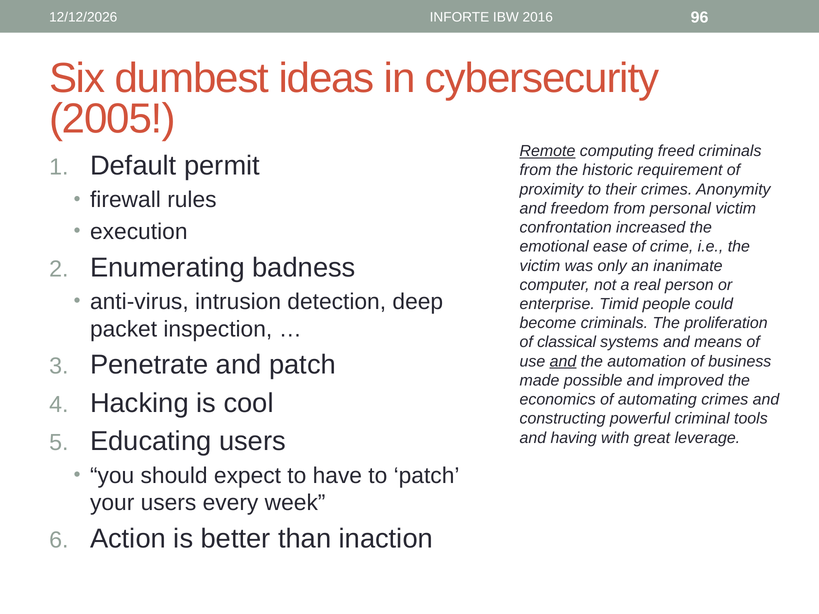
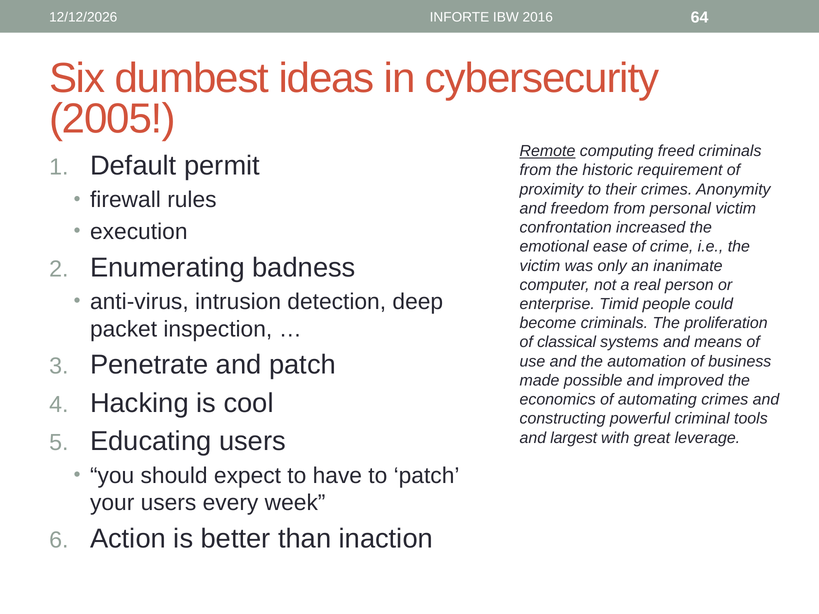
96: 96 -> 64 (700, 17)
and underline: present -> none (563, 361)
having: having -> largest (574, 438)
